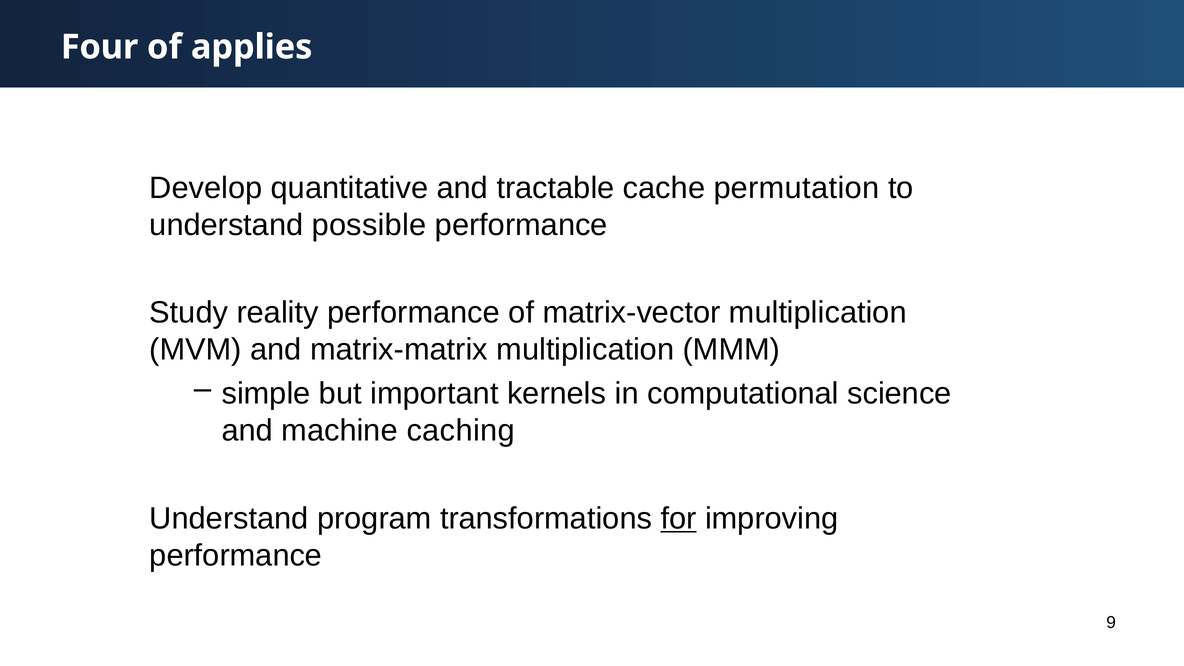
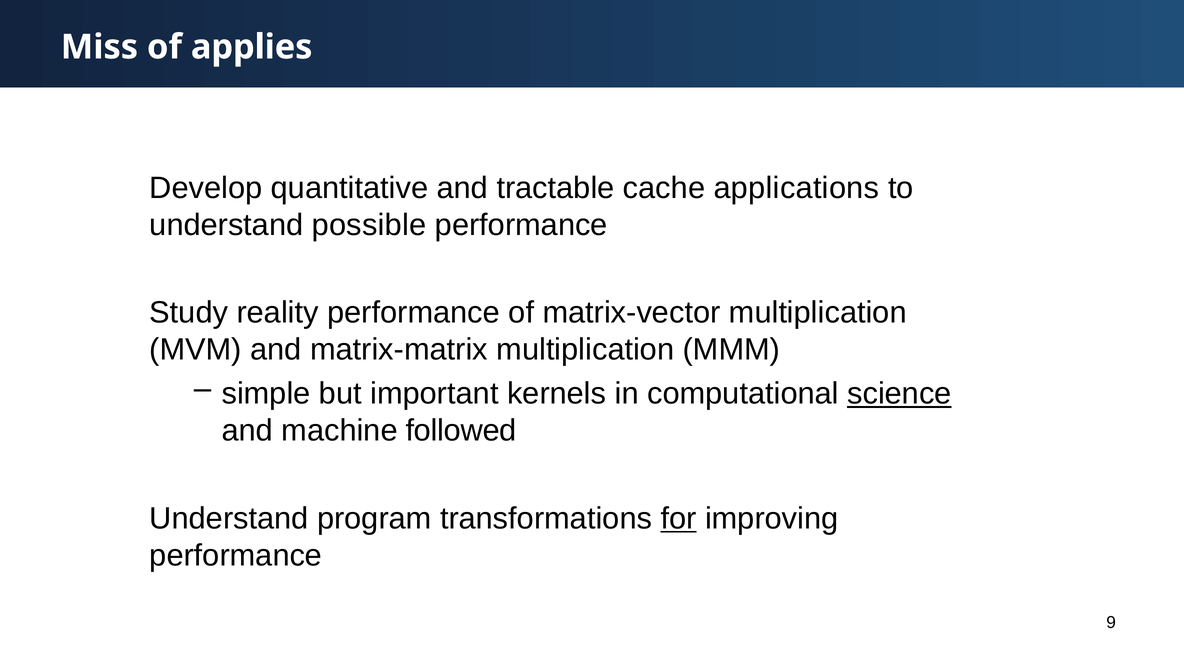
Four: Four -> Miss (99, 47)
permutation: permutation -> applications (796, 188)
science underline: none -> present (899, 394)
caching: caching -> followed (461, 431)
